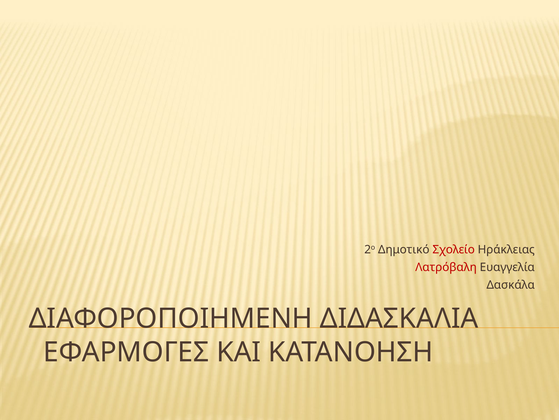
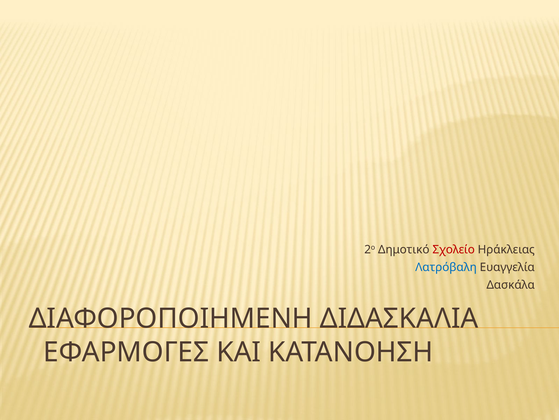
Λατρόβαλη colour: red -> blue (446, 267)
